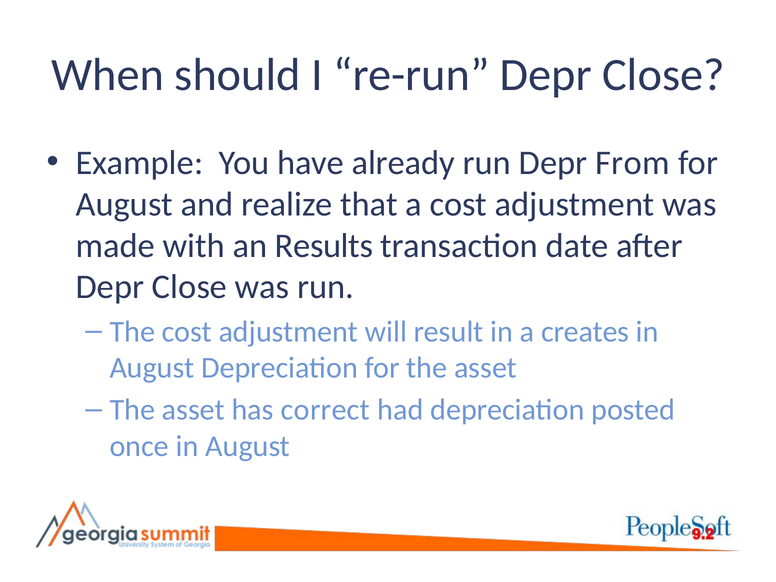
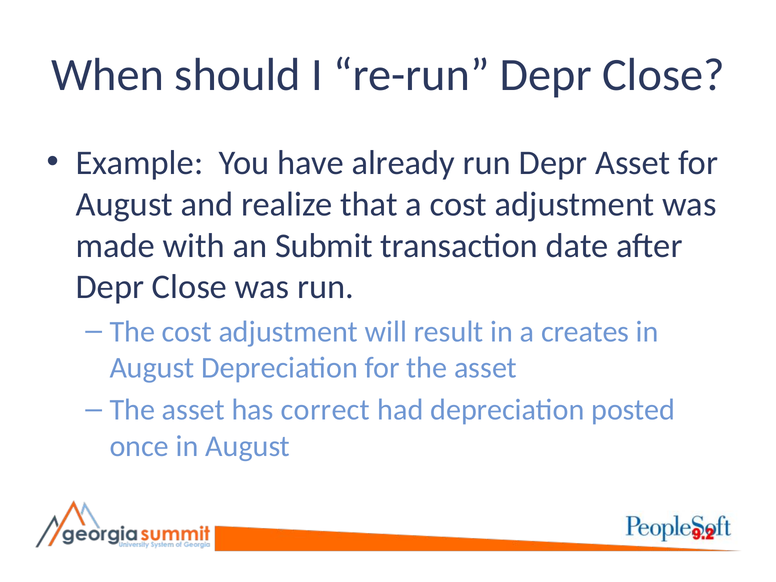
Depr From: From -> Asset (633, 163)
Results: Results -> Submit (324, 246)
